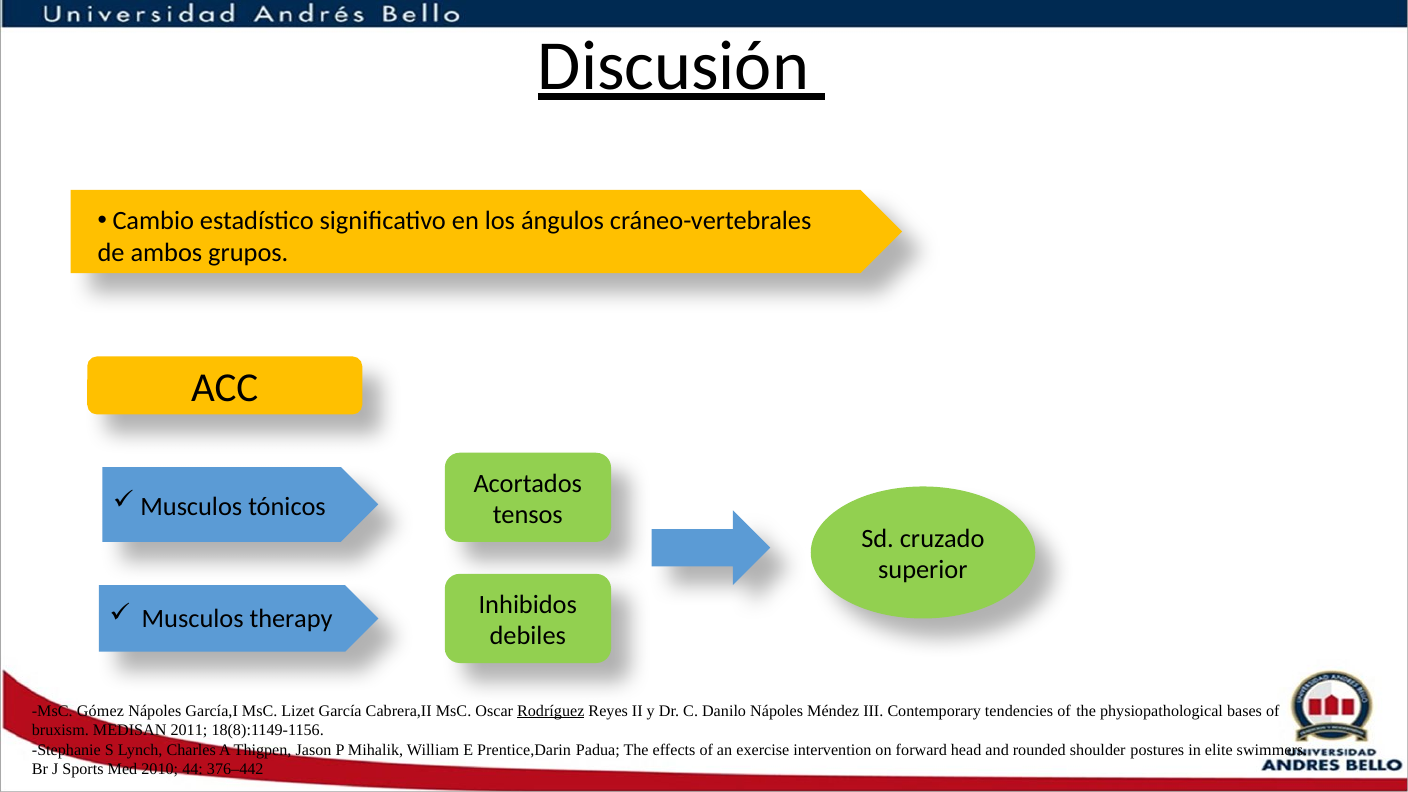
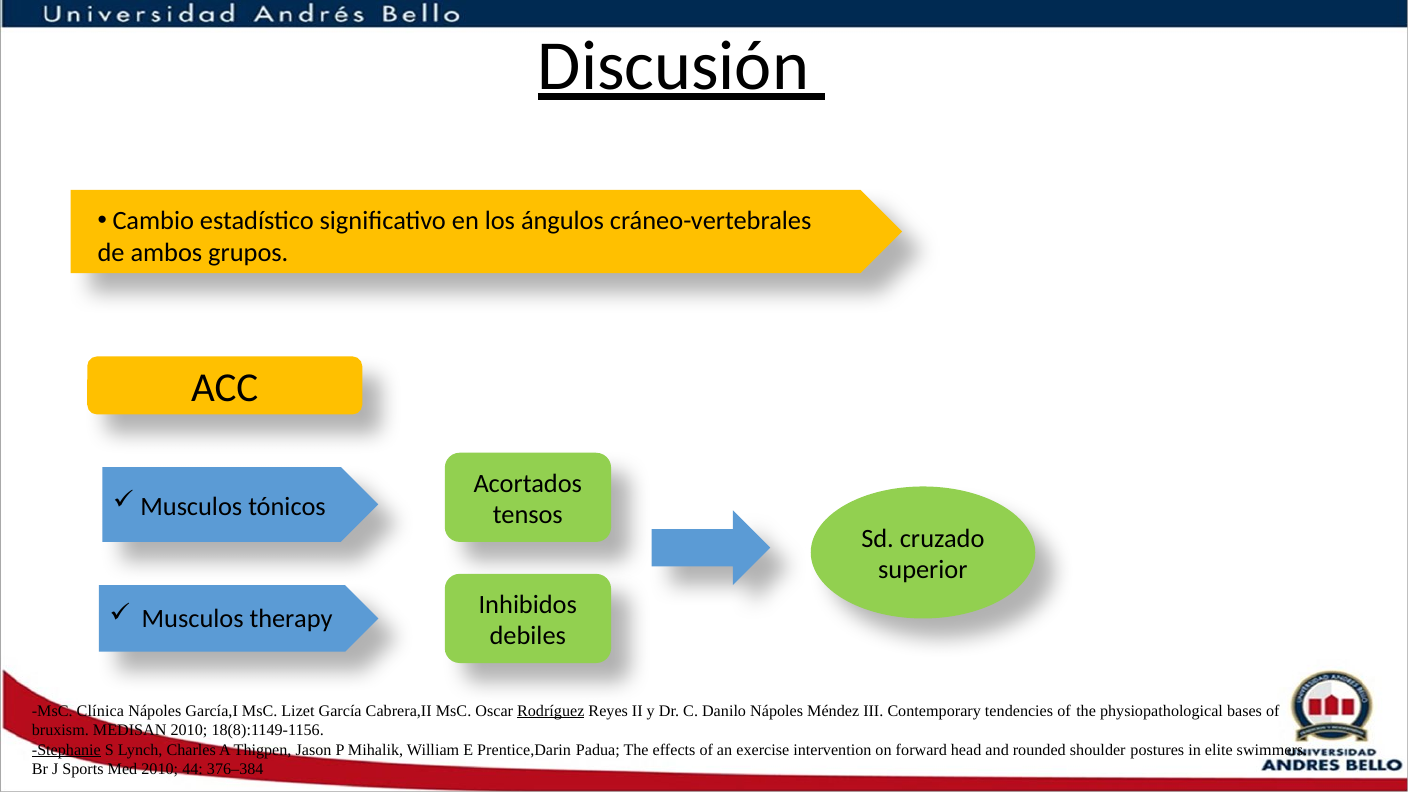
Gómez: Gómez -> Clínica (100, 711)
MEDISAN 2011: 2011 -> 2010 (189, 730)
Stephanie underline: none -> present (66, 750)
376–442: 376–442 -> 376–384 (235, 769)
